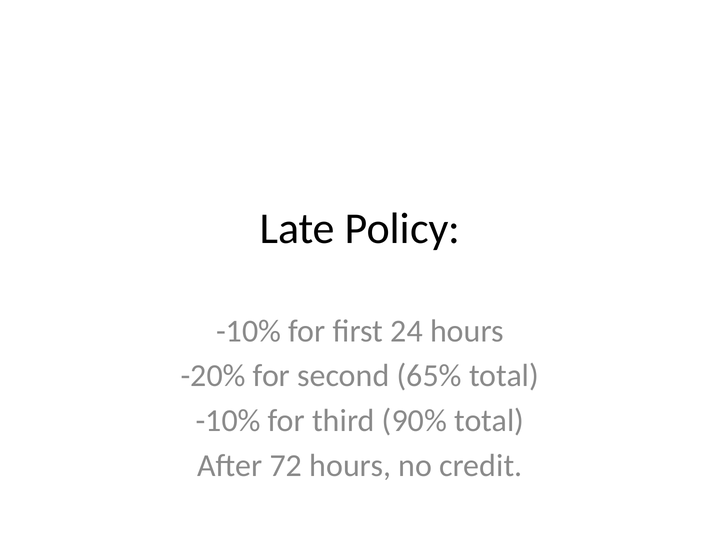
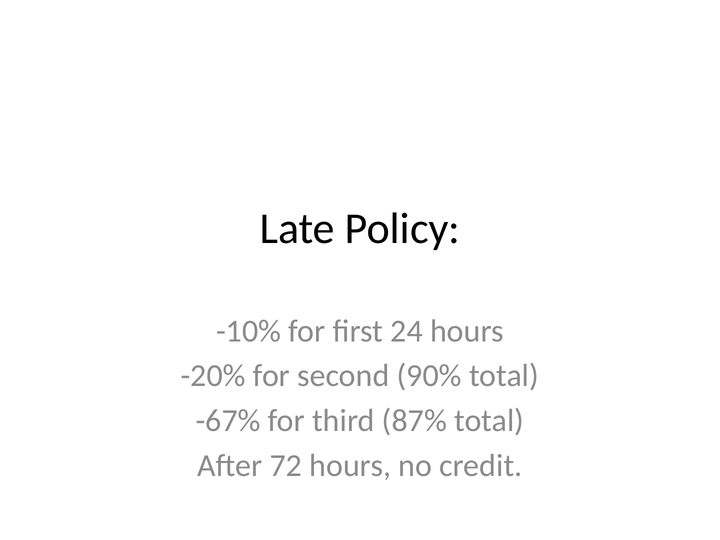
65%: 65% -> 90% (429, 376)
-10%: -10% -> -67% (228, 421)
90%: 90% -> 87% (414, 421)
